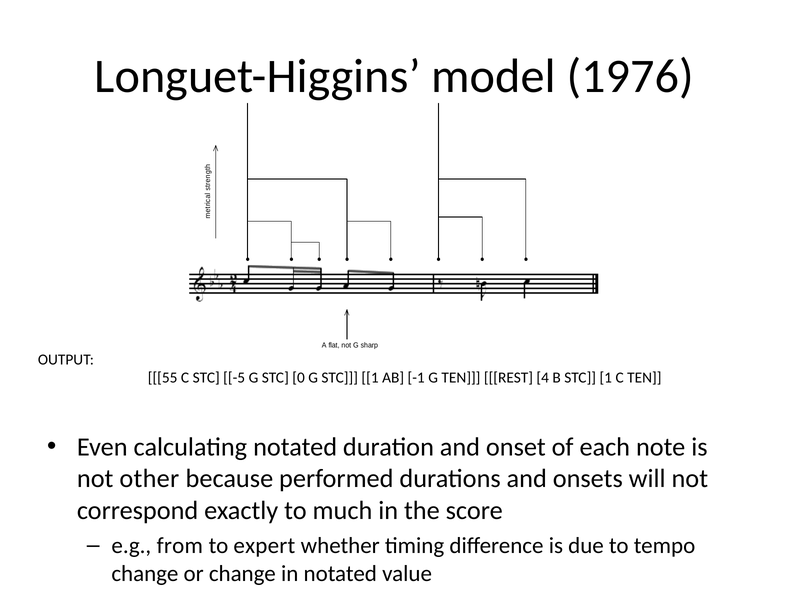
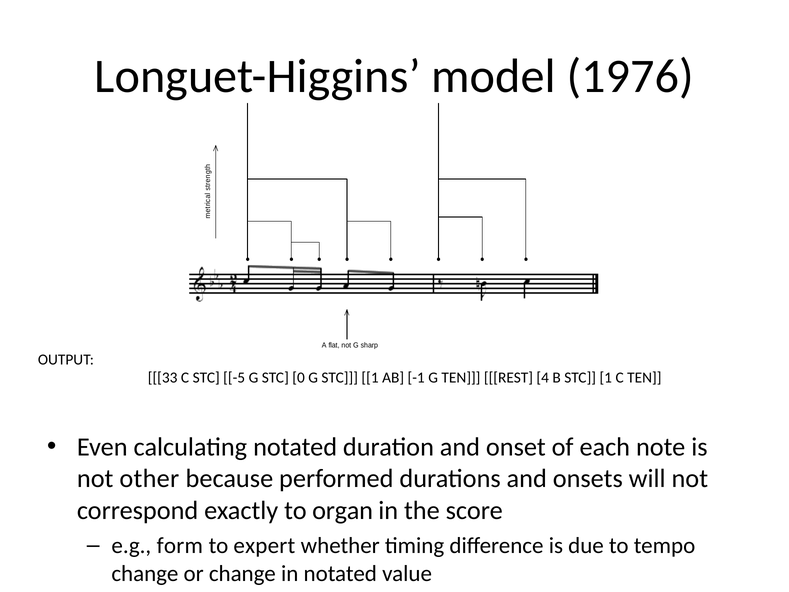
55: 55 -> 33 (163, 377)
much: much -> organ (343, 510)
from: from -> form (180, 546)
